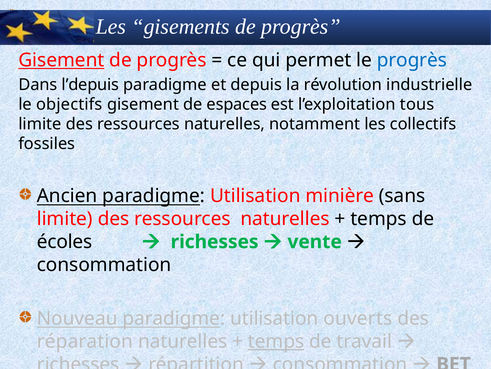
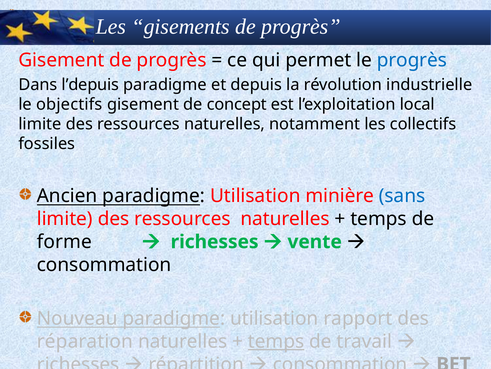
Gisement underline: present -> none (61, 60)
espaces: espaces -> concept (237, 104)
tous: tous -> local (417, 104)
sans colour: black -> blue (402, 196)
écoles: écoles -> forme (64, 241)
ouverts: ouverts -> rapport (358, 318)
